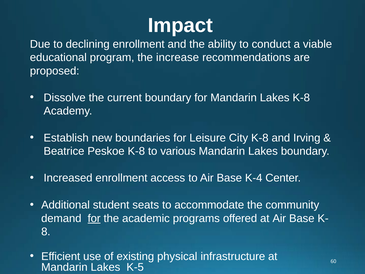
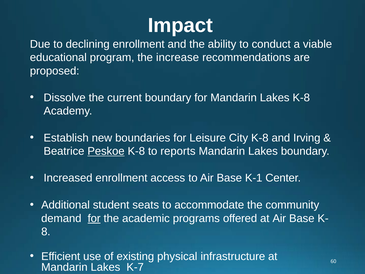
Peskoe underline: none -> present (106, 151)
various: various -> reports (178, 151)
K-4: K-4 -> K-1 (254, 178)
K-5: K-5 -> K-7 (135, 267)
